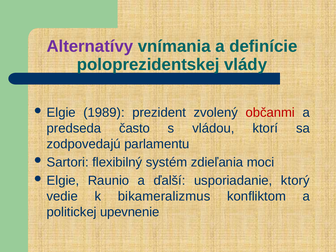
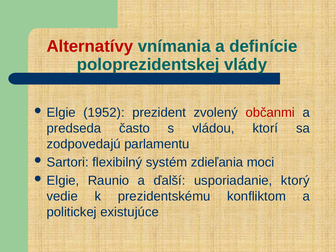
Alternatívy colour: purple -> red (90, 46)
1989: 1989 -> 1952 (104, 113)
bikameralizmus: bikameralizmus -> prezidentskému (164, 196)
upevnenie: upevnenie -> existujúce (130, 212)
